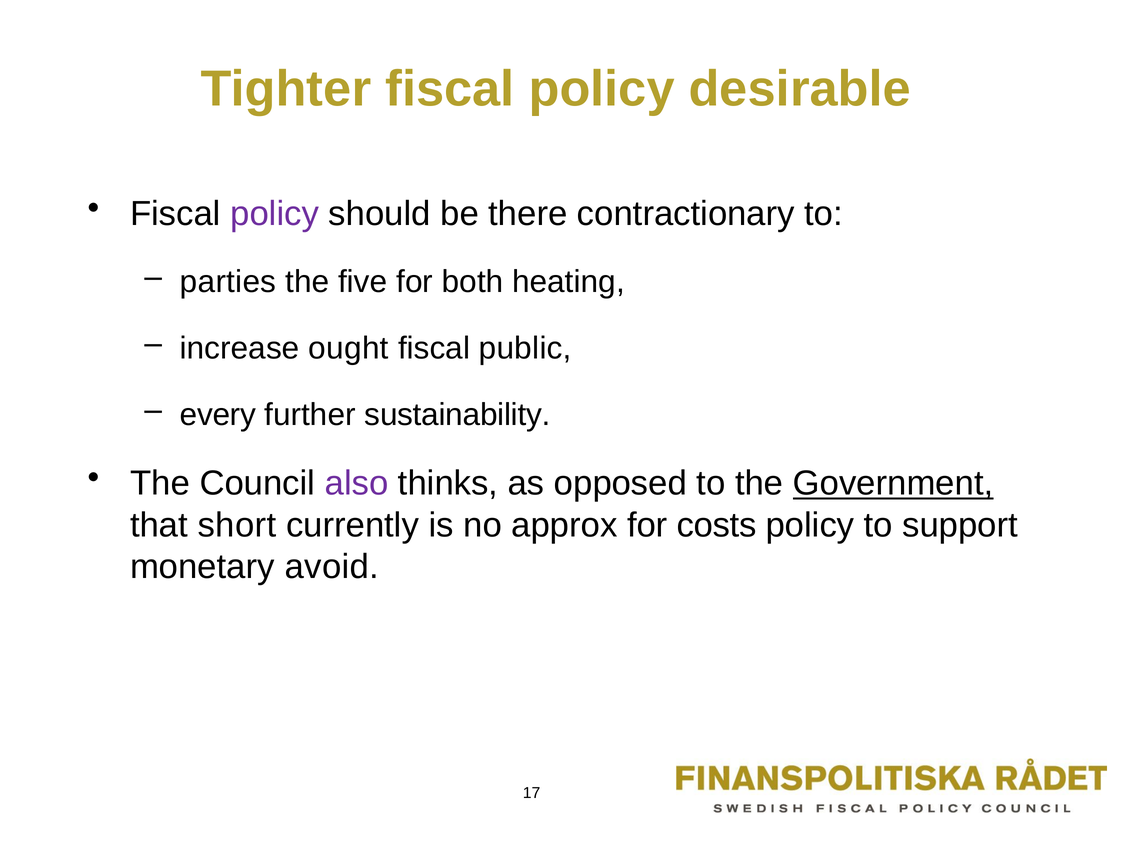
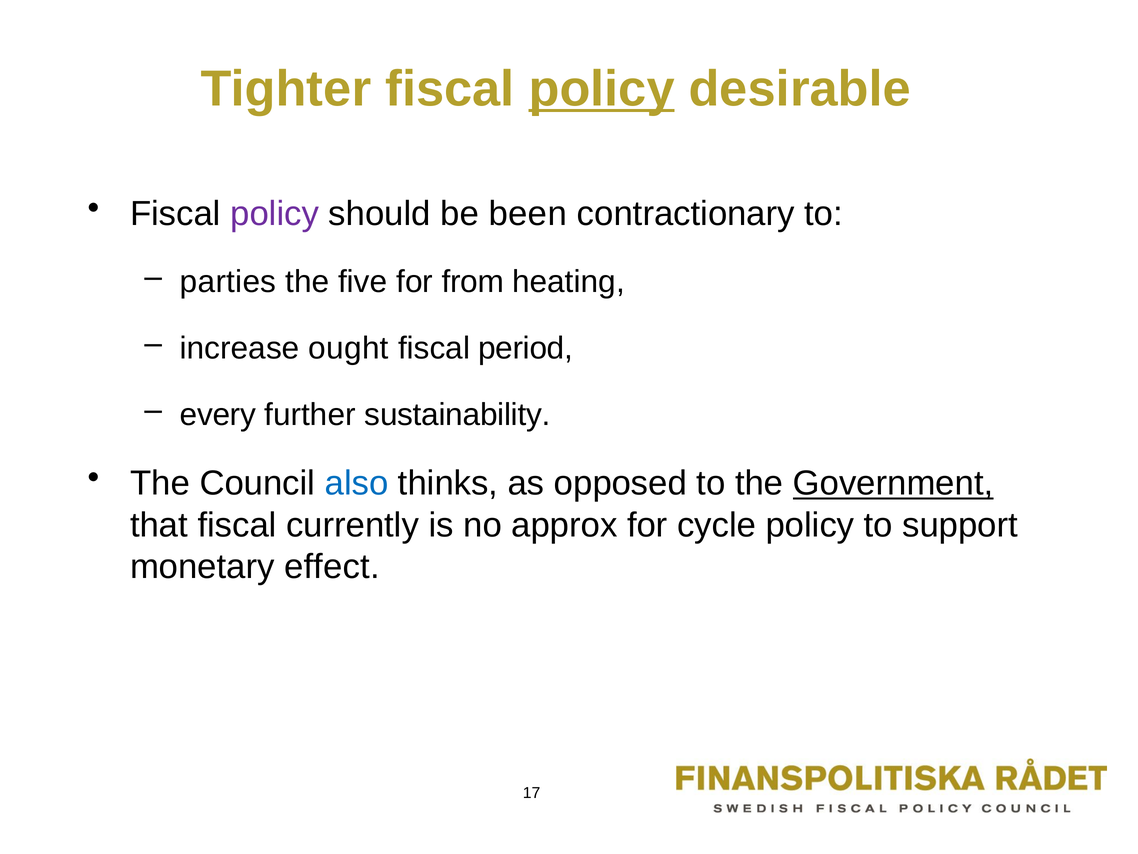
policy underline: none -> present (602, 89)
there: there -> been (528, 214)
both: both -> from (473, 282)
public: public -> period (526, 348)
also colour: purple -> blue (357, 483)
that short: short -> fiscal (237, 525)
costs: costs -> cycle (717, 525)
avoid: avoid -> effect (332, 567)
